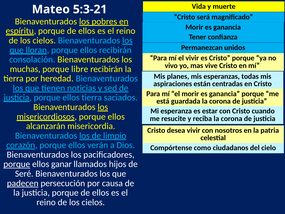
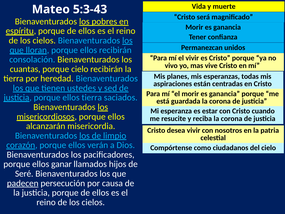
5:3-21: 5:3-21 -> 5:3-43 (90, 9)
muchas: muchas -> cuantas (25, 69)
porque libre: libre -> cielo (80, 69)
noticias: noticias -> ustedes (82, 88)
porque underline: present -> none (17, 164)
